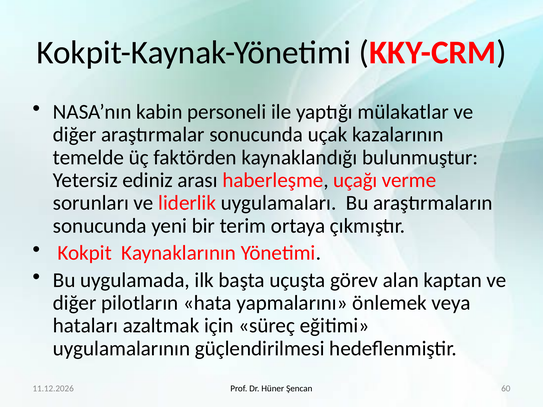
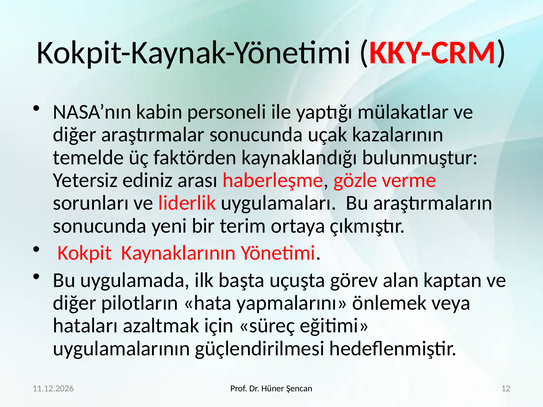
uçağı: uçağı -> gözle (355, 180)
60: 60 -> 12 (506, 389)
